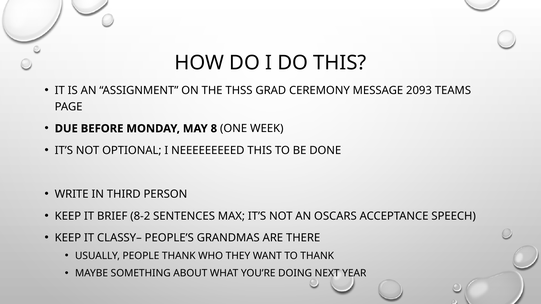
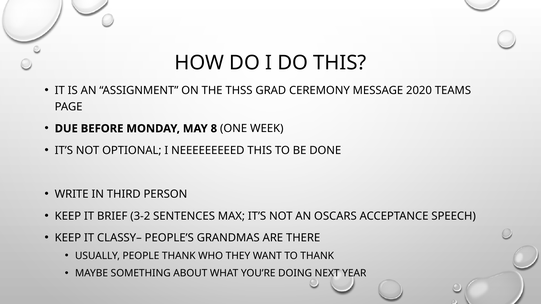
2093: 2093 -> 2020 (419, 91)
8-2: 8-2 -> 3-2 (140, 216)
